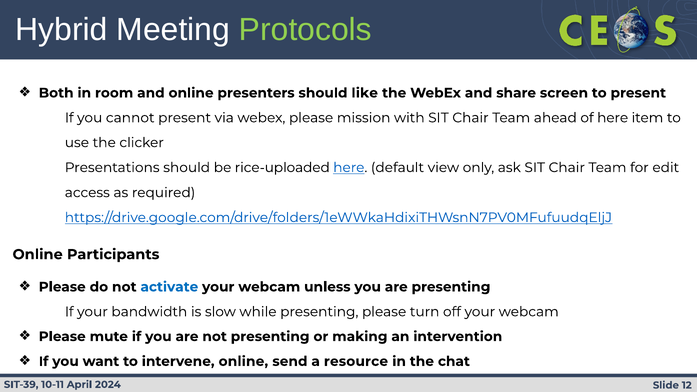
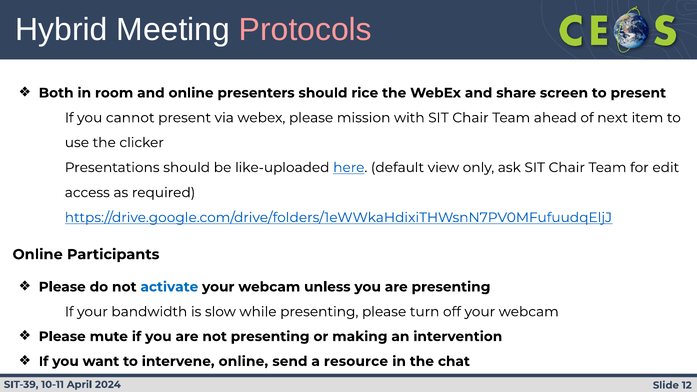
Protocols colour: light green -> pink (305, 30)
like: like -> rice (365, 93)
of here: here -> next (613, 118)
rice-uploaded: rice-uploaded -> like-uploaded (282, 168)
